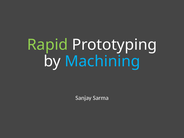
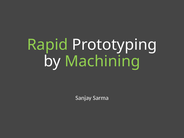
Machining colour: light blue -> light green (102, 61)
